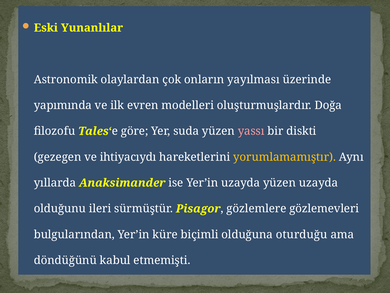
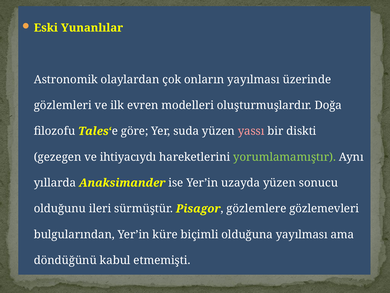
yapımında: yapımında -> gözlemleri (63, 105)
yorumlamamıştır colour: yellow -> light green (285, 157)
yüzen uzayda: uzayda -> sonucu (318, 183)
olduğuna oturduğu: oturduğu -> yayılması (302, 234)
